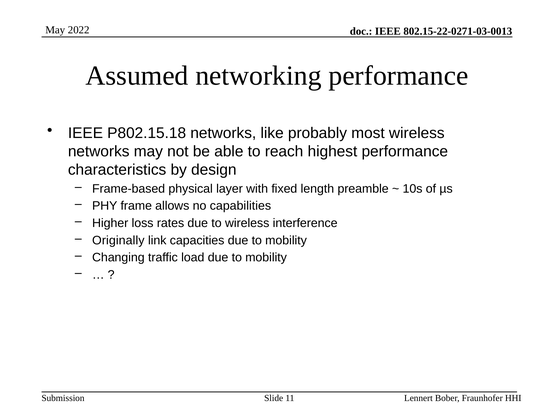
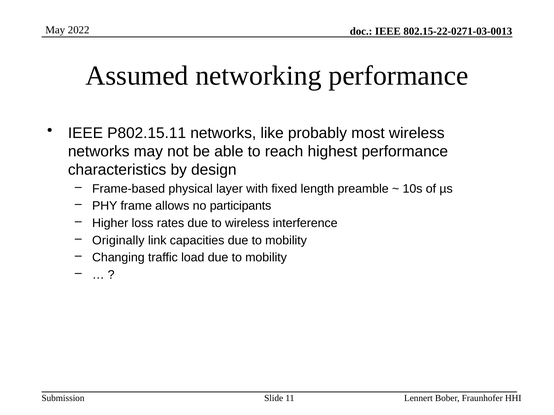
P802.15.18: P802.15.18 -> P802.15.11 (147, 133)
capabilities: capabilities -> participants (241, 206)
